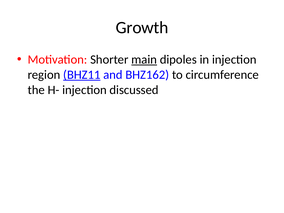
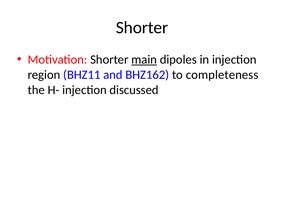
Growth: Growth -> Shorter (142, 27)
BHZ11 underline: present -> none (82, 75)
circumference: circumference -> completeness (222, 75)
